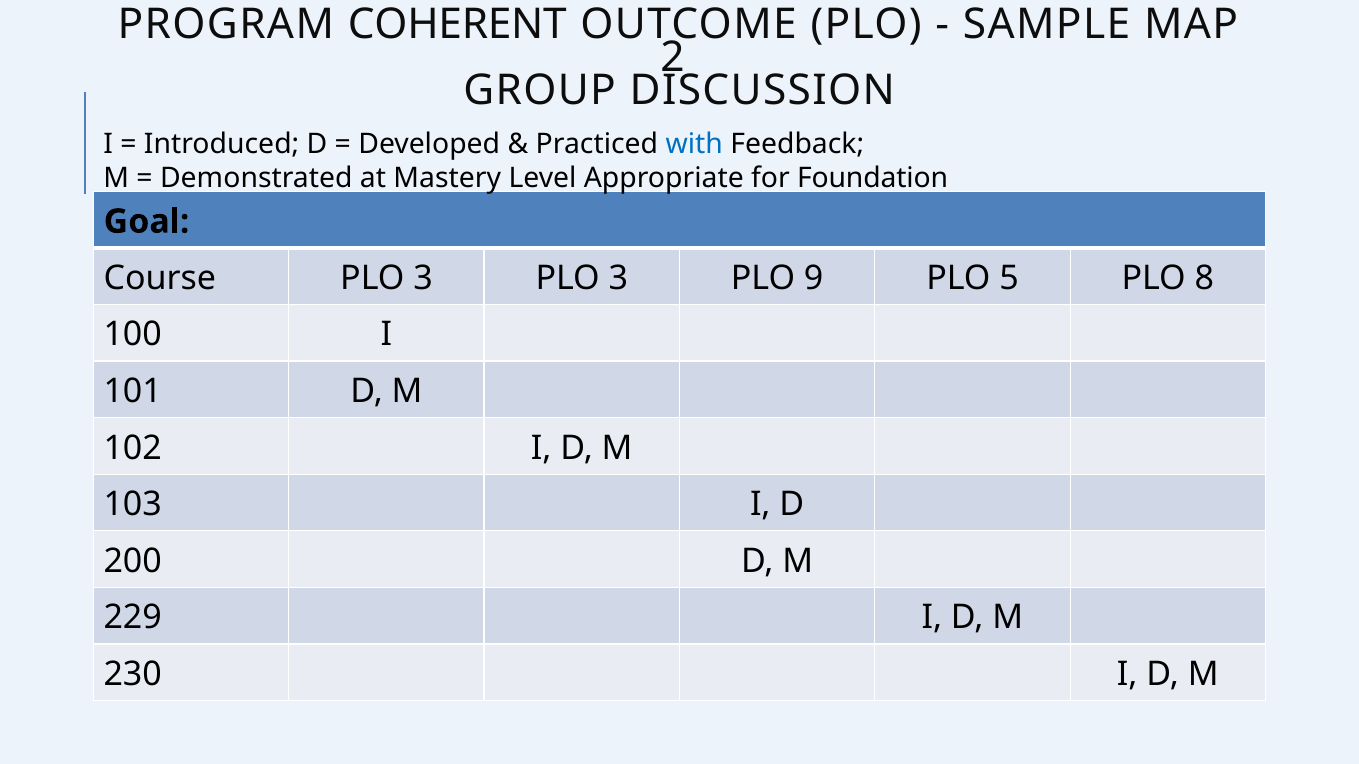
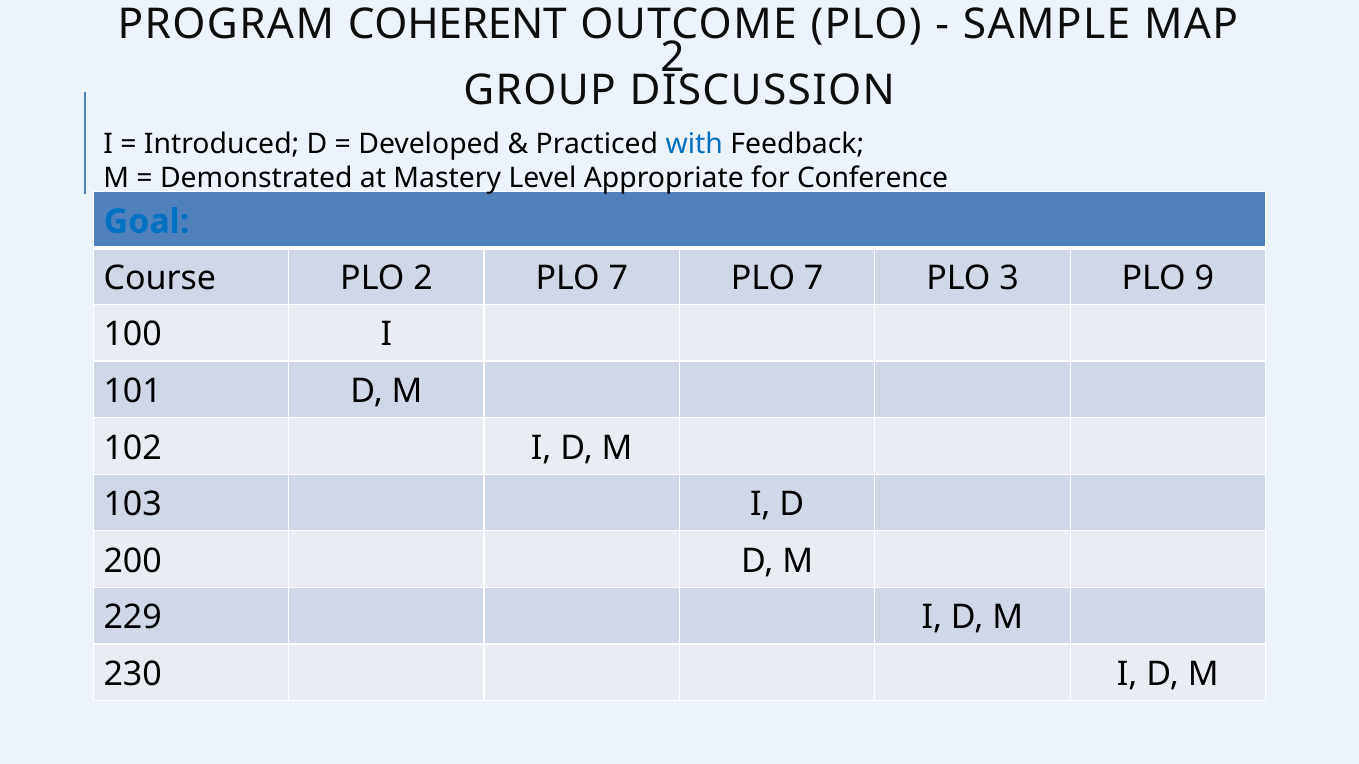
Foundation: Foundation -> Conference (873, 179)
Goal colour: black -> blue (147, 222)
Course PLO 3: 3 -> 2 (423, 278)
3: 3 -> 7 (618, 278)
9: 9 -> 7 (814, 278)
5: 5 -> 3 (1009, 278)
8: 8 -> 9 (1204, 278)
